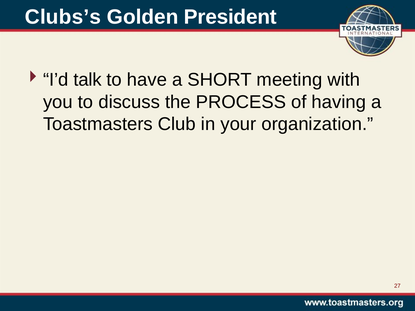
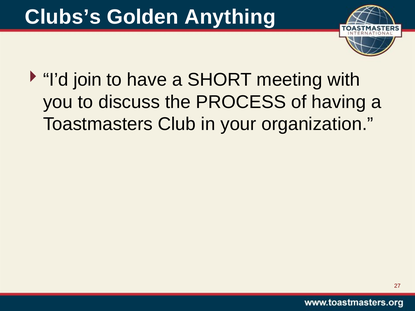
President: President -> Anything (230, 17)
talk: talk -> join (88, 80)
